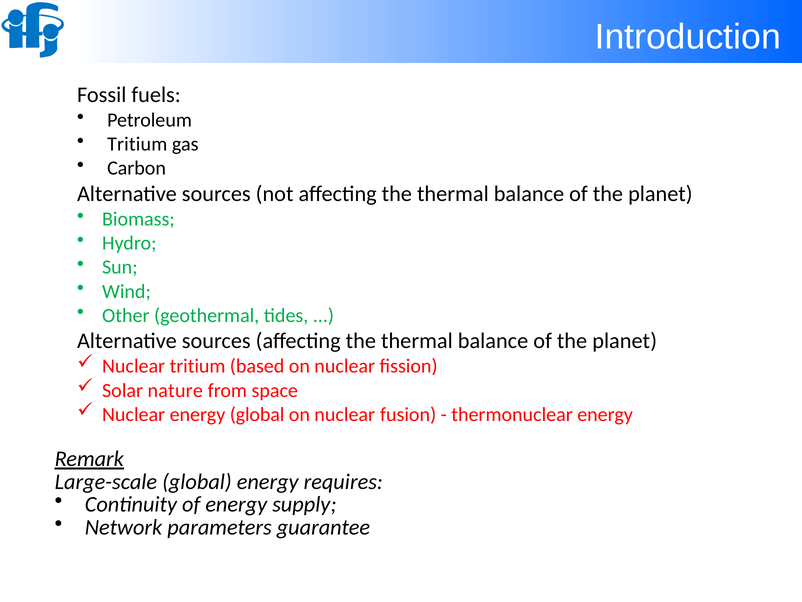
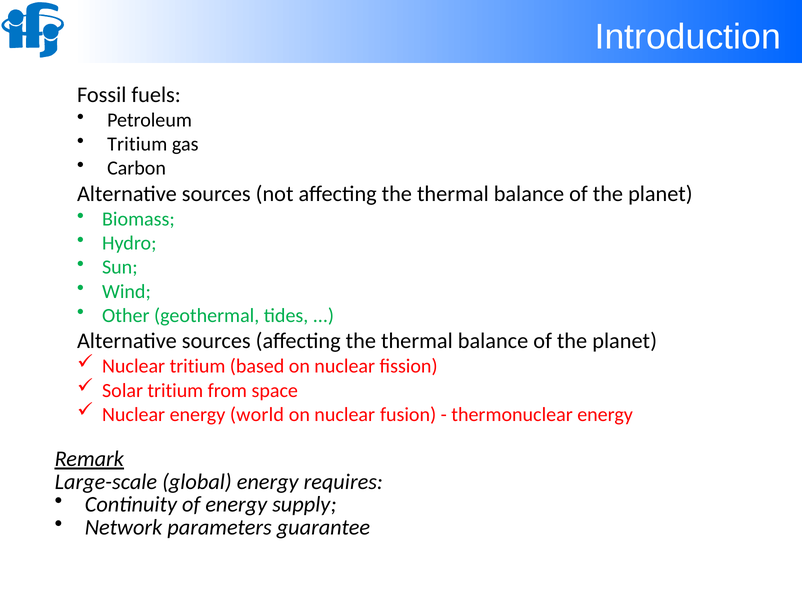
Solar nature: nature -> tritium (175, 390)
energy global: global -> world (257, 414)
